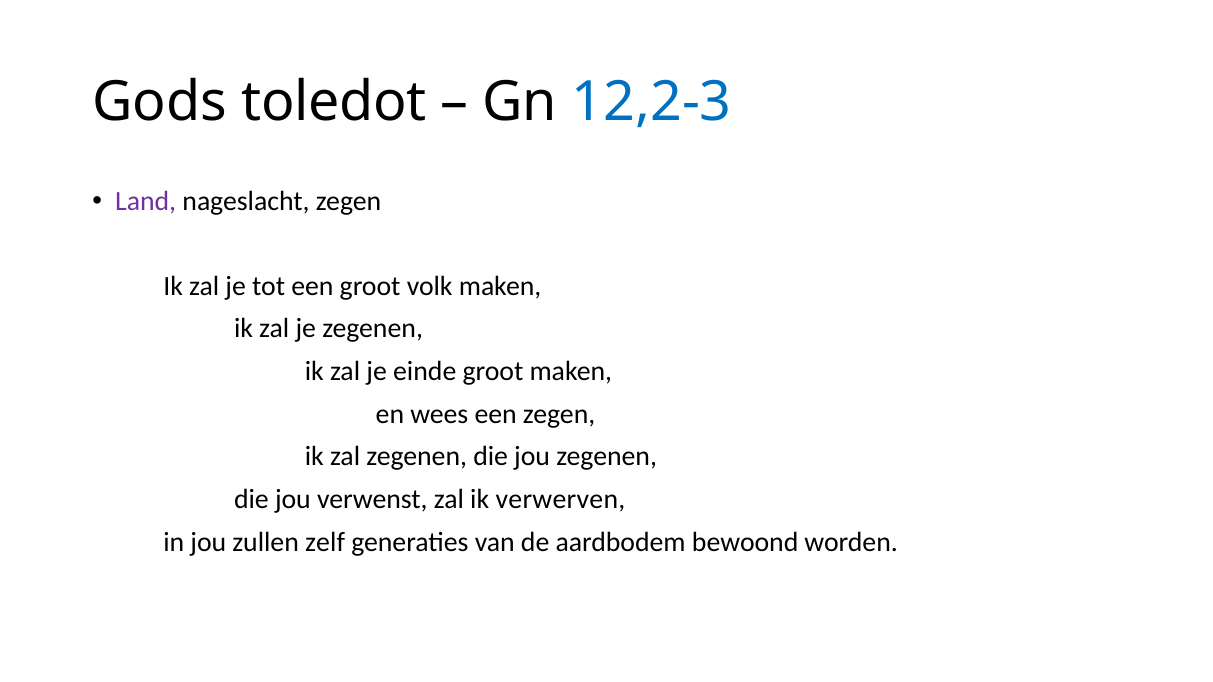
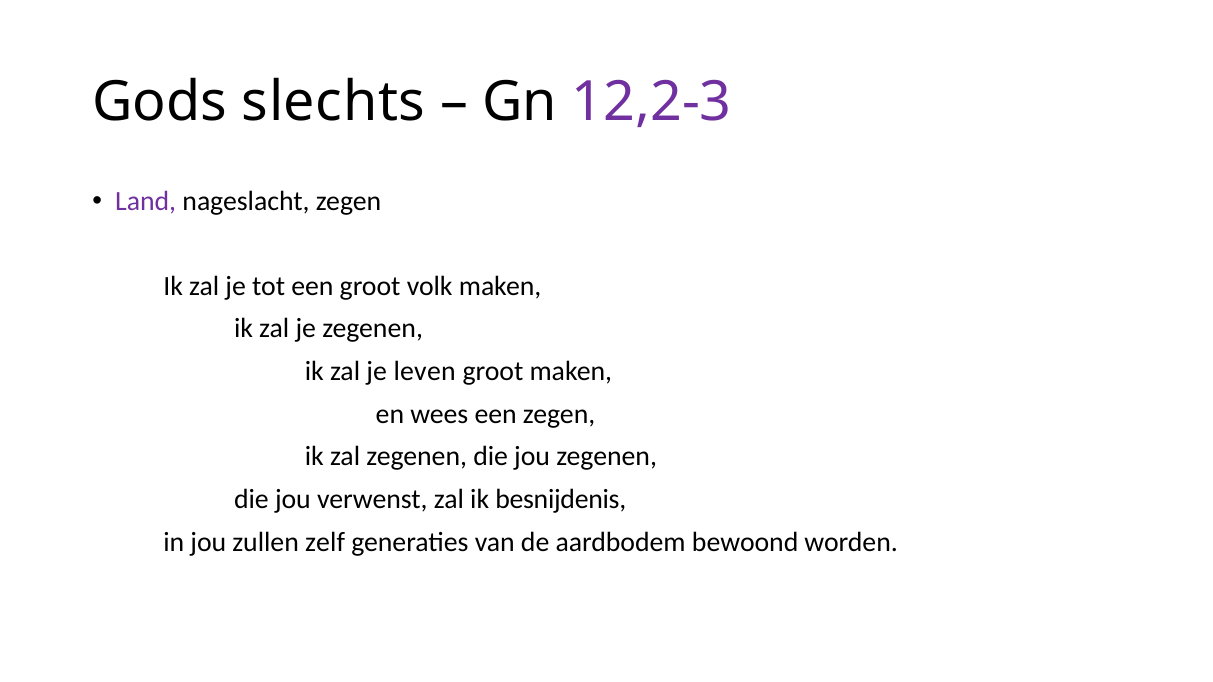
toledot: toledot -> slechts (334, 102)
12,2-3 colour: blue -> purple (652, 102)
einde: einde -> leven (425, 372)
verwerven: verwerven -> besnijdenis (561, 500)
